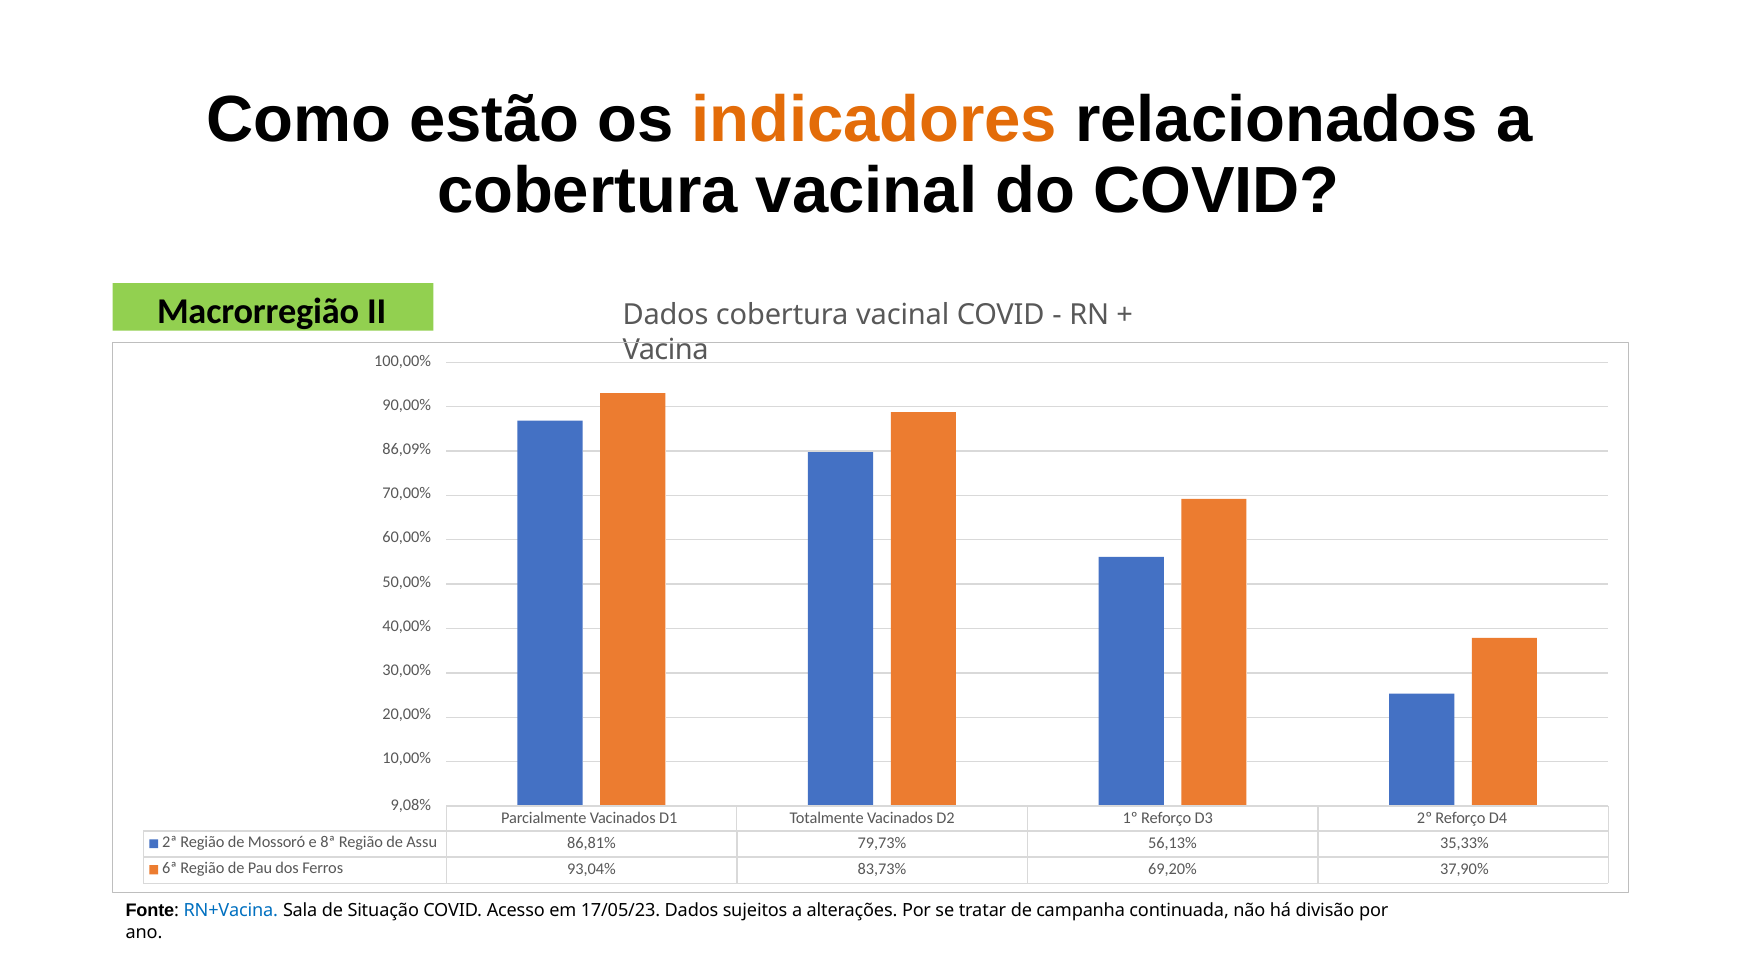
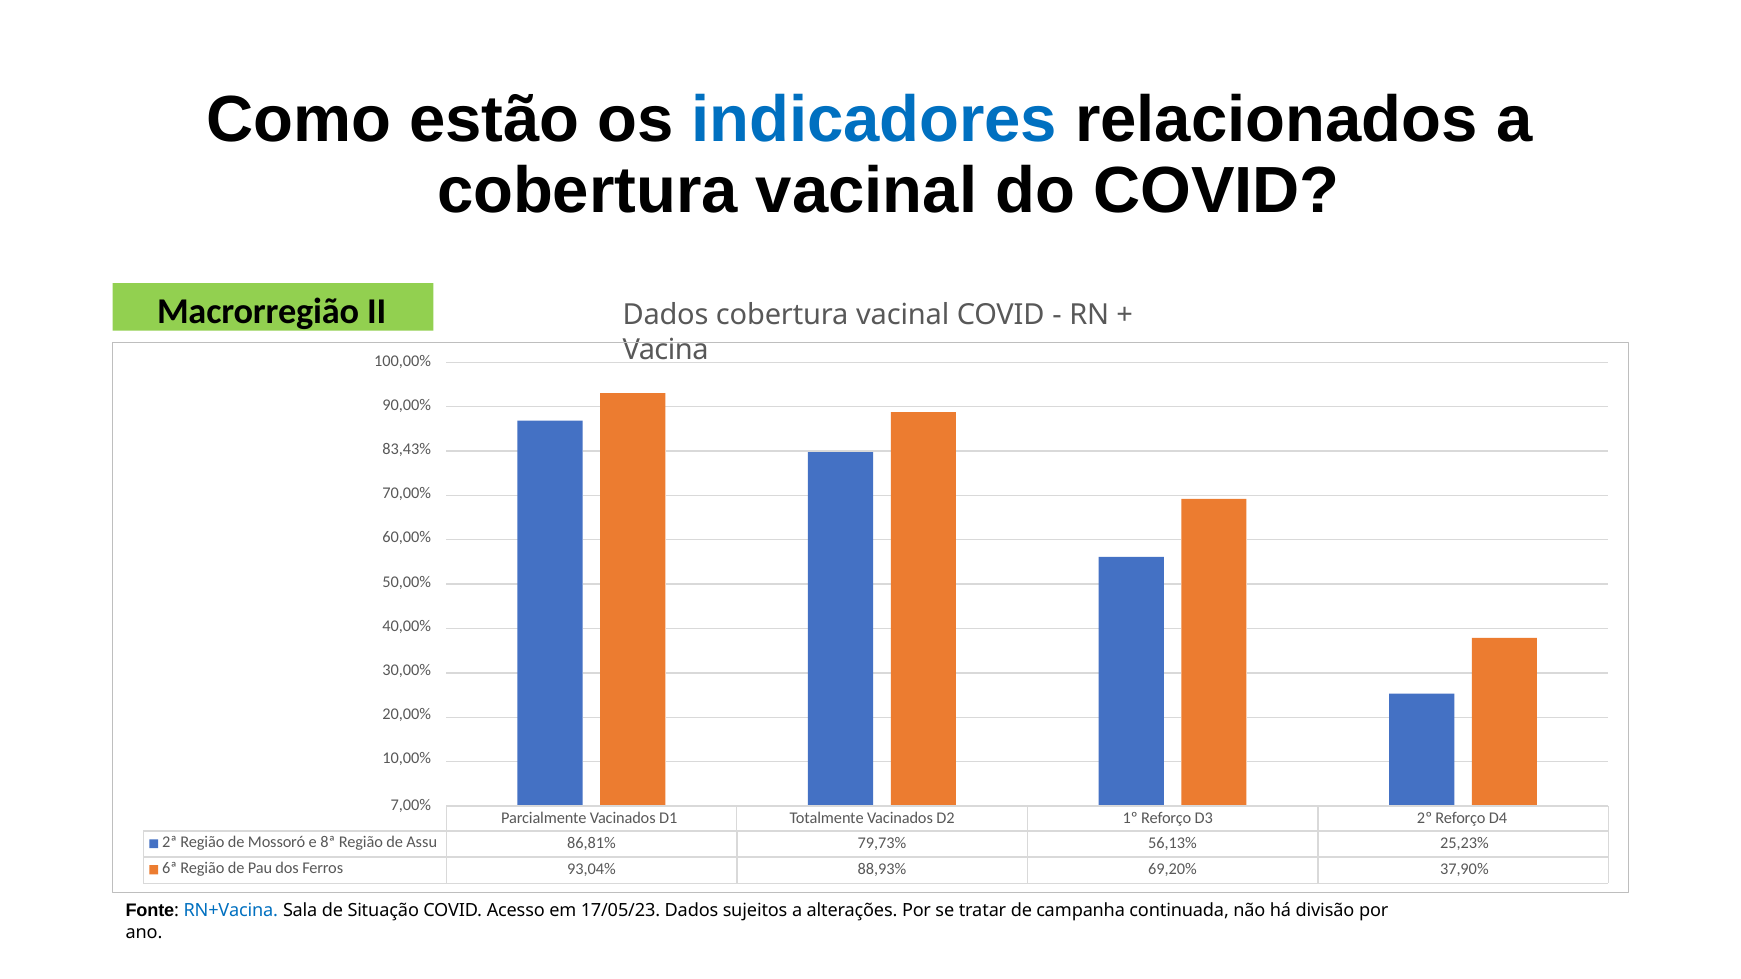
indicadores colour: orange -> blue (875, 120)
86,09%: 86,09% -> 83,43% (407, 450)
9,08%: 9,08% -> 7,00% (411, 806)
35,33%: 35,33% -> 25,23% (1464, 843)
83,73%: 83,73% -> 88,93% (882, 869)
